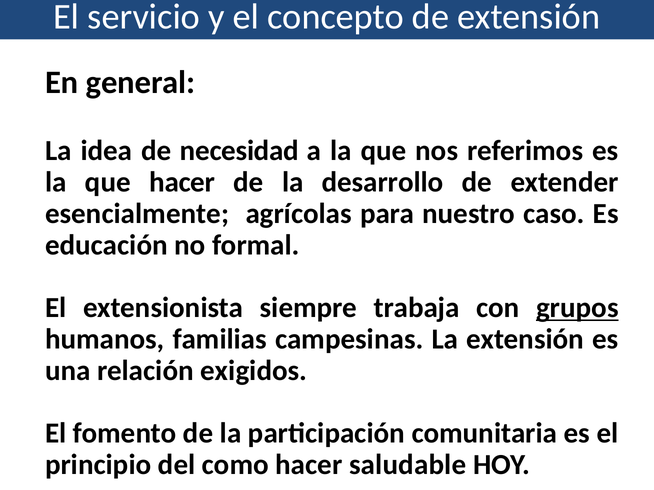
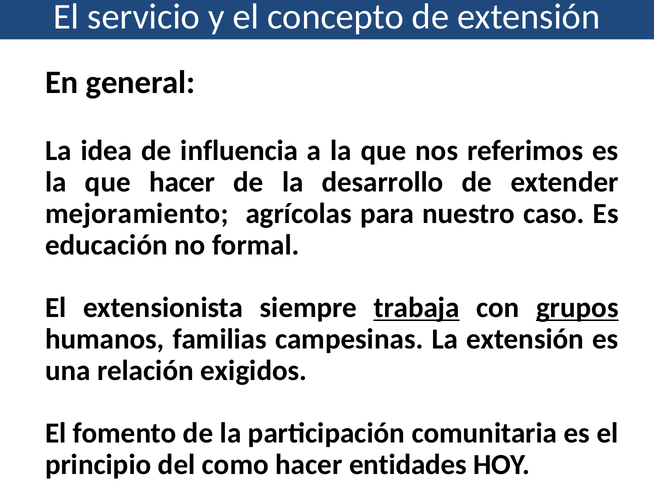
necesidad: necesidad -> influencia (239, 151)
esencialmente: esencialmente -> mejoramiento (137, 214)
trabaja underline: none -> present (417, 308)
saludable: saludable -> entidades (408, 465)
